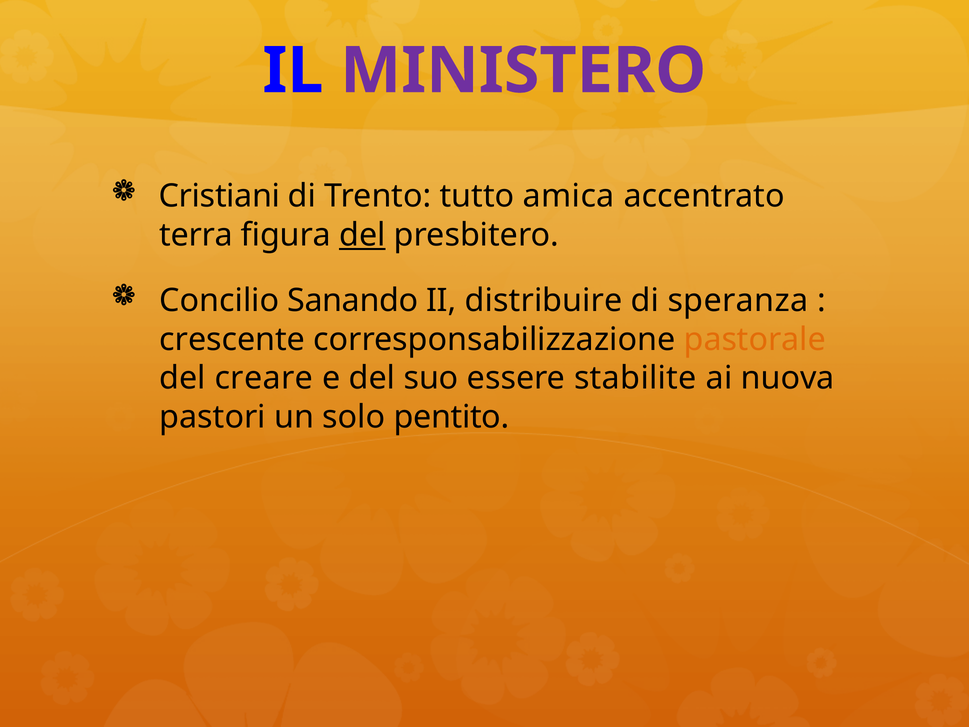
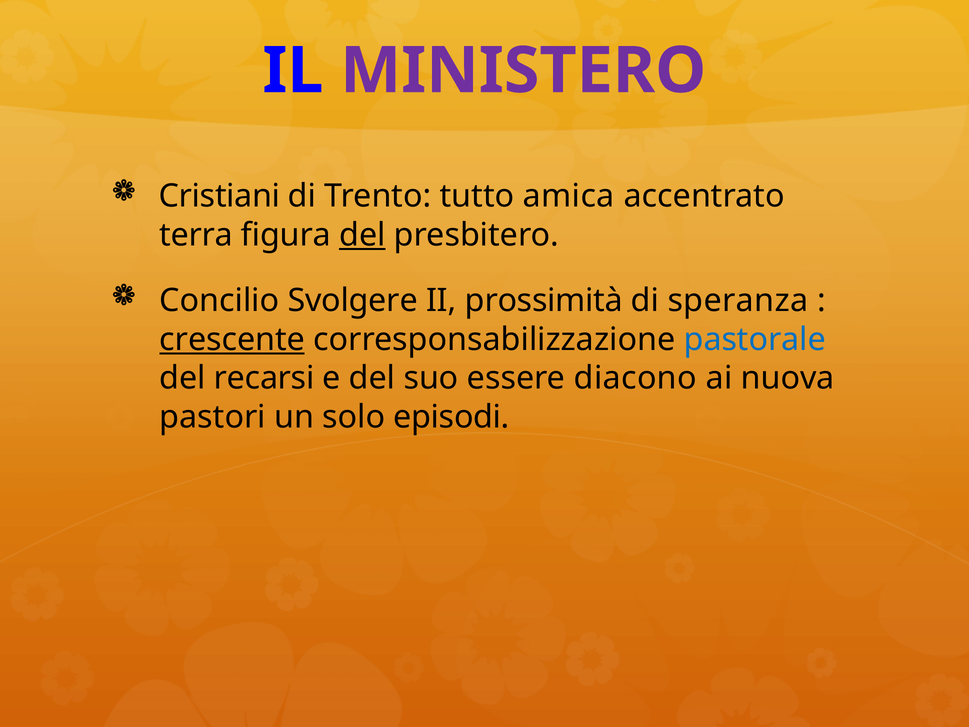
Sanando: Sanando -> Svolgere (353, 301)
distribuire: distribuire -> prossimità (544, 301)
crescente underline: none -> present (232, 339)
pastorale colour: orange -> blue (755, 339)
creare: creare -> recarsi (264, 378)
stabilite: stabilite -> diacono (635, 378)
pentito: pentito -> episodi (451, 417)
